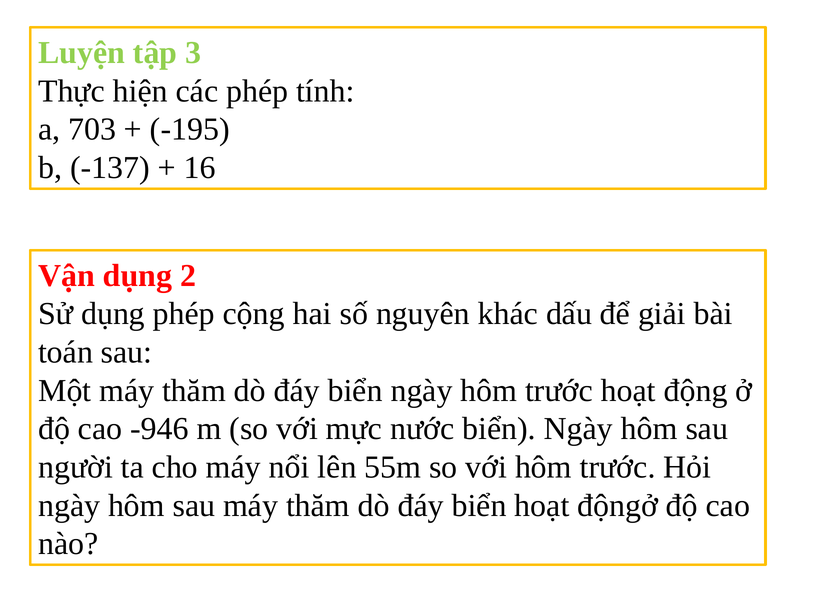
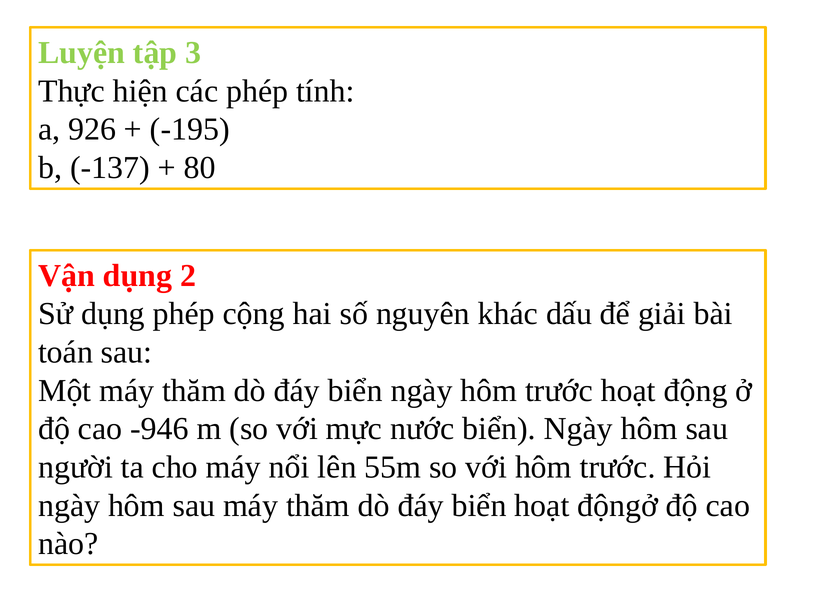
703: 703 -> 926 (92, 130)
16: 16 -> 80 (200, 168)
